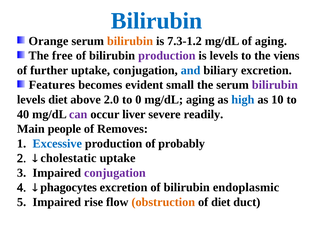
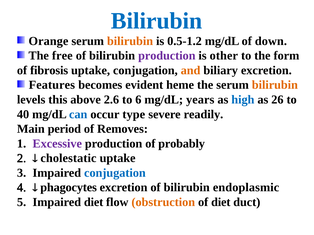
7.3-1.2: 7.3-1.2 -> 0.5-1.2 (185, 41)
of aging: aging -> down (271, 41)
is levels: levels -> other (224, 56)
viens: viens -> form (286, 56)
further: further -> fibrosis (49, 70)
and colour: blue -> orange (191, 70)
small: small -> heme (180, 85)
bilirubin colour: purple -> orange (275, 85)
levels diet: diet -> this (58, 100)
2.0: 2.0 -> 2.6 (111, 100)
0: 0 -> 6 (138, 100)
mg/dL aging: aging -> years (200, 100)
10: 10 -> 26 (277, 100)
can colour: purple -> blue (78, 114)
liver: liver -> type (134, 114)
people: people -> period (64, 129)
Excessive colour: blue -> purple (57, 144)
conjugation colour: purple -> blue (115, 173)
Impaired rise: rise -> diet (94, 202)
